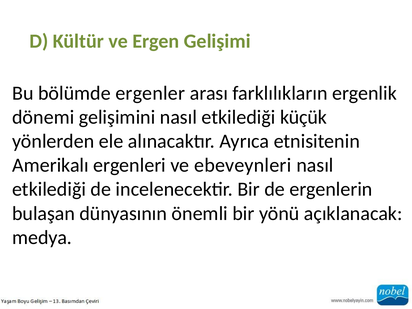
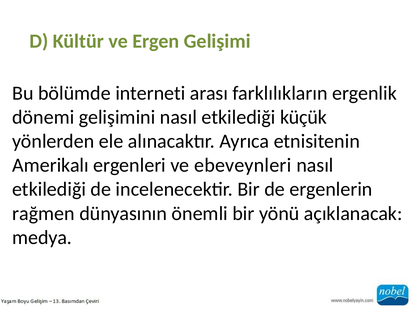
ergenler: ergenler -> interneti (150, 93)
bulaşan: bulaşan -> rağmen (43, 213)
